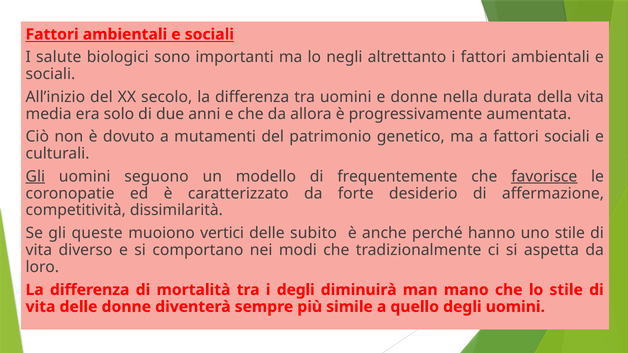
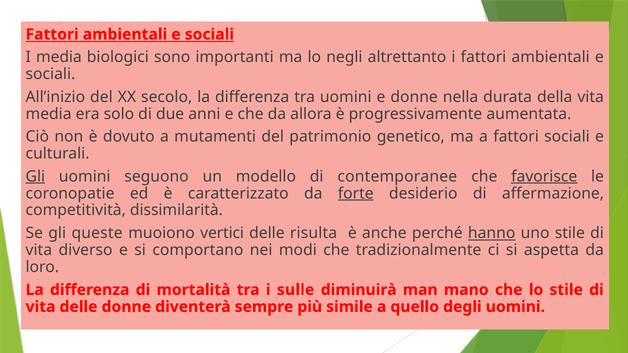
I salute: salute -> media (59, 57)
frequentemente: frequentemente -> contemporanee (397, 177)
forte underline: none -> present (356, 194)
subito: subito -> risulta (314, 233)
hanno underline: none -> present (492, 233)
i degli: degli -> sulle (296, 290)
